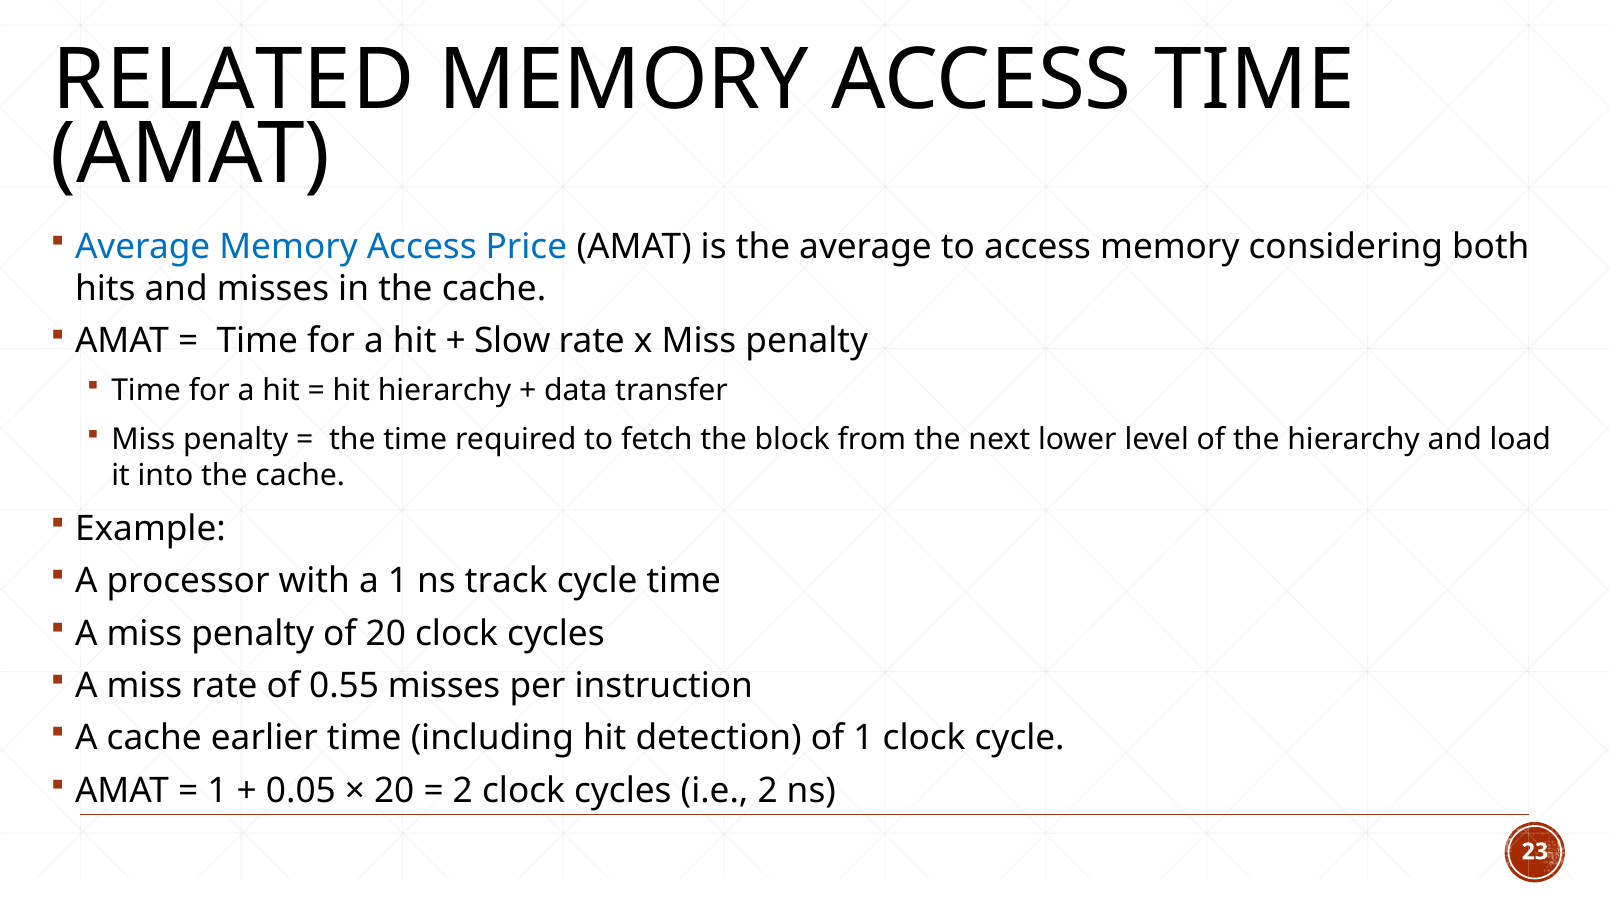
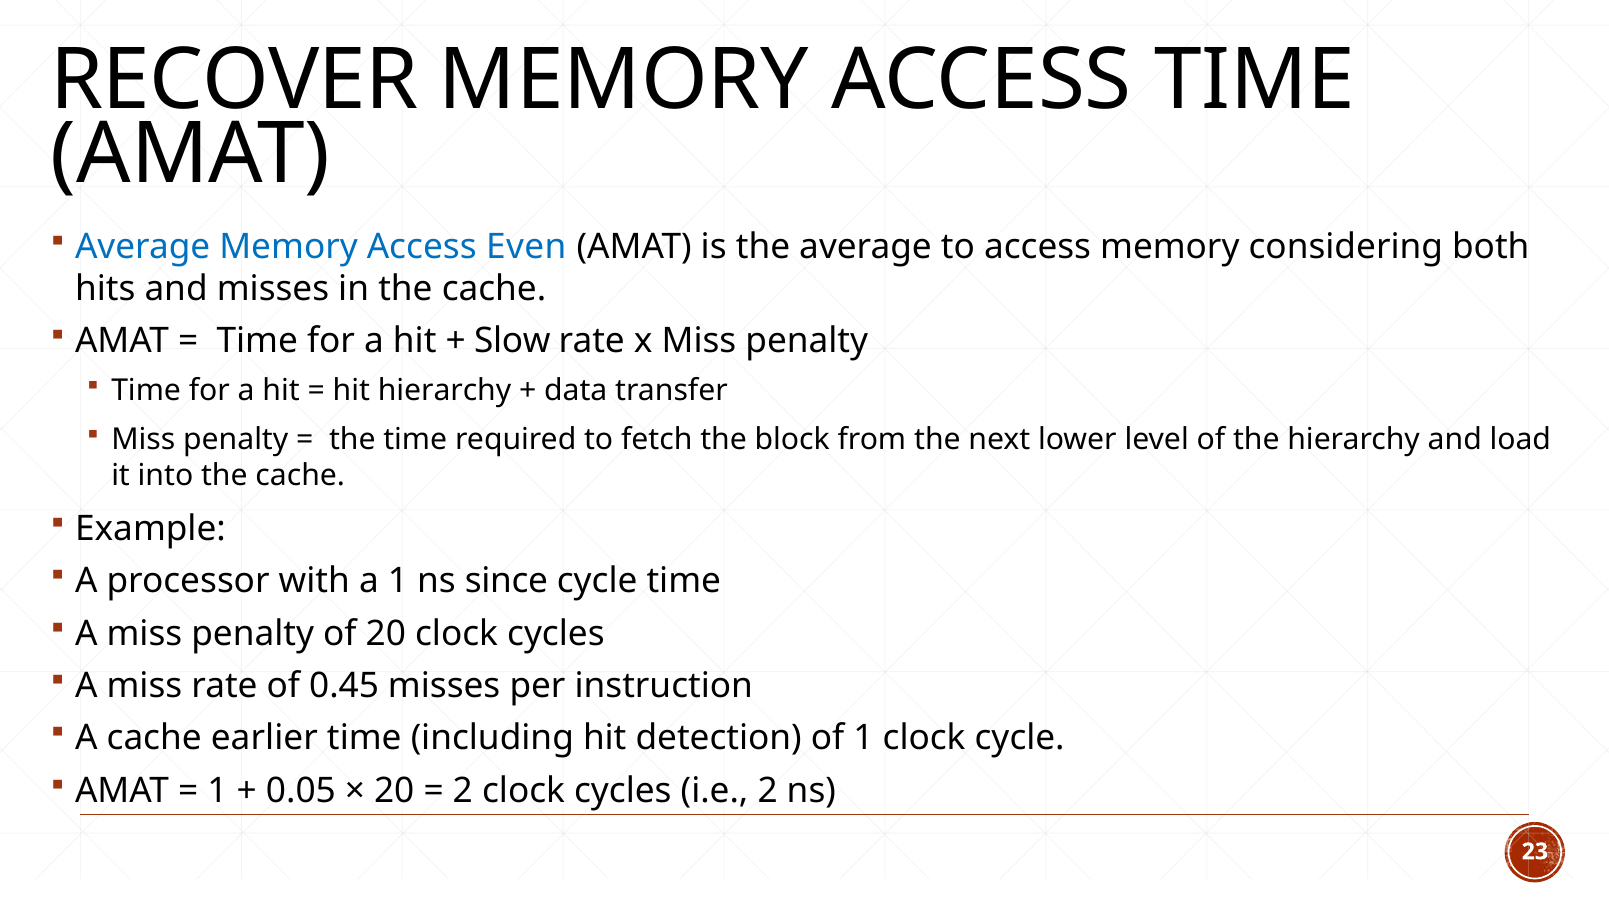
RELATED: RELATED -> RECOVER (234, 80)
Price: Price -> Even (526, 247)
track: track -> since (506, 581)
0.55: 0.55 -> 0.45 (344, 686)
